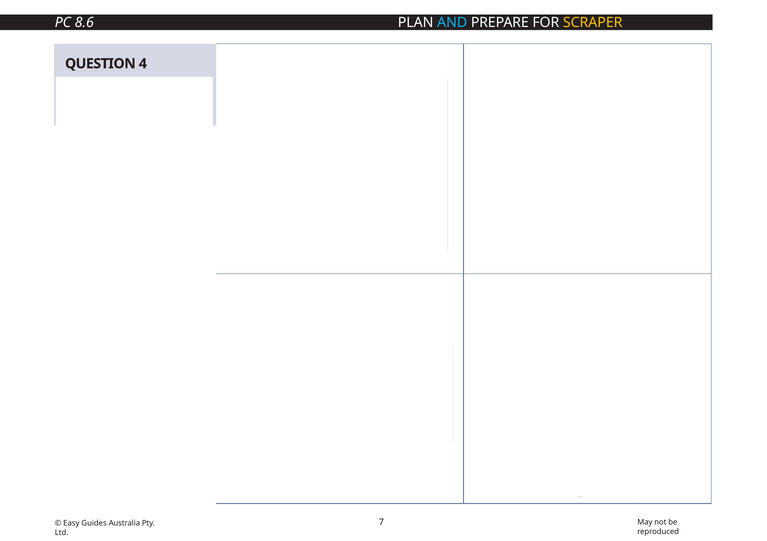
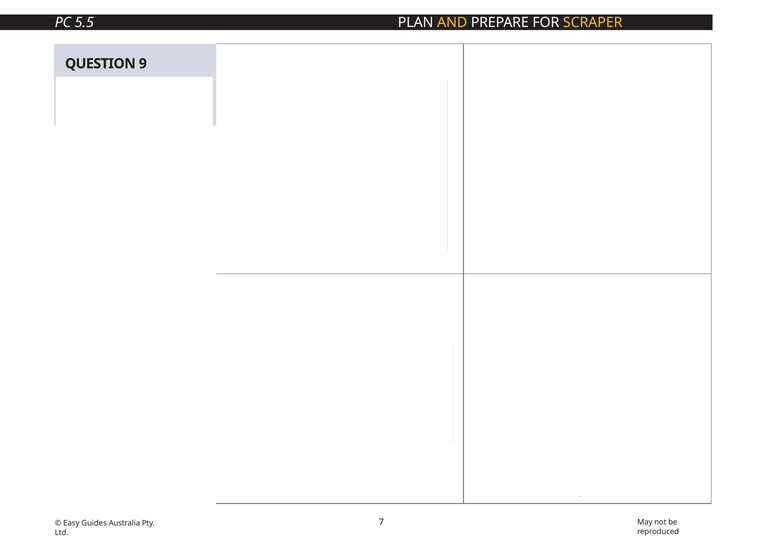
8.6: 8.6 -> 5.5 (84, 23)
AND colour: light blue -> yellow (452, 23)
4: 4 -> 9 (143, 64)
